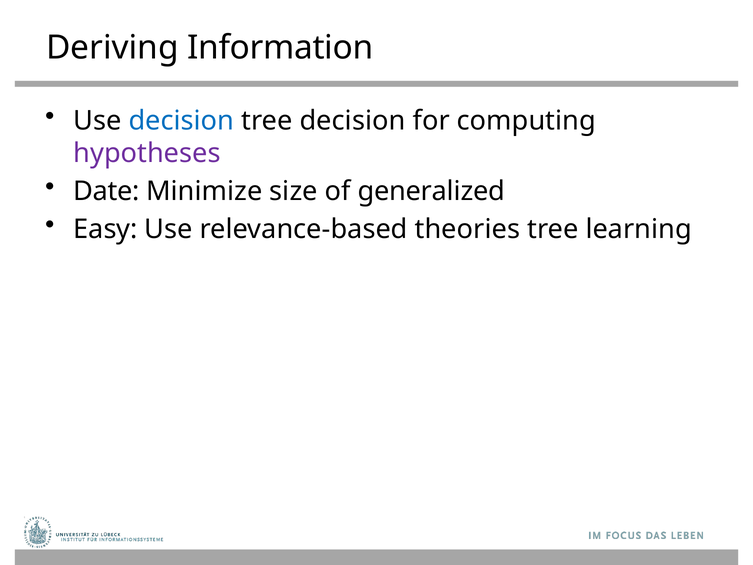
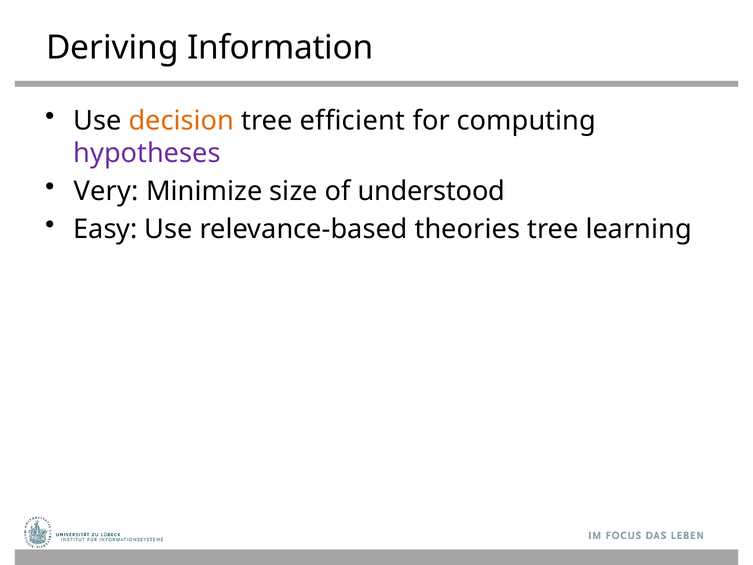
decision colour: blue -> orange (181, 121)
tree decision: decision -> efficient (352, 121)
Date: Date -> Very (106, 191)
generalized: generalized -> understood (431, 191)
